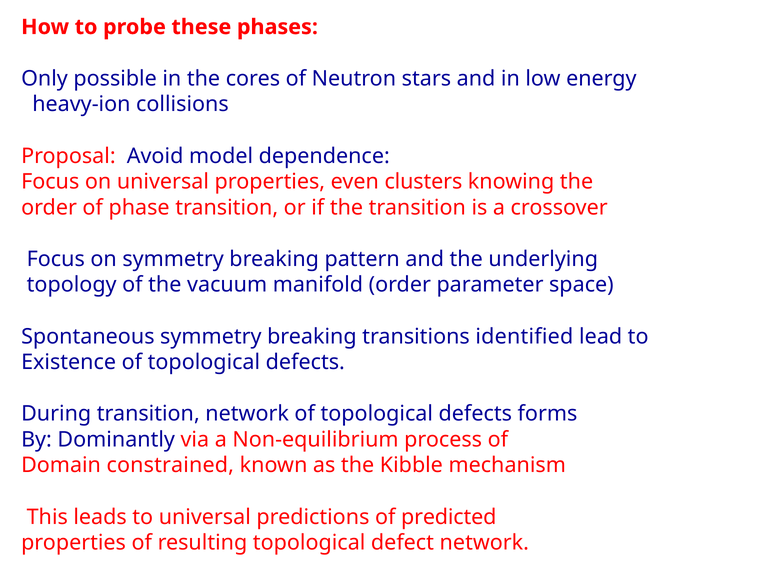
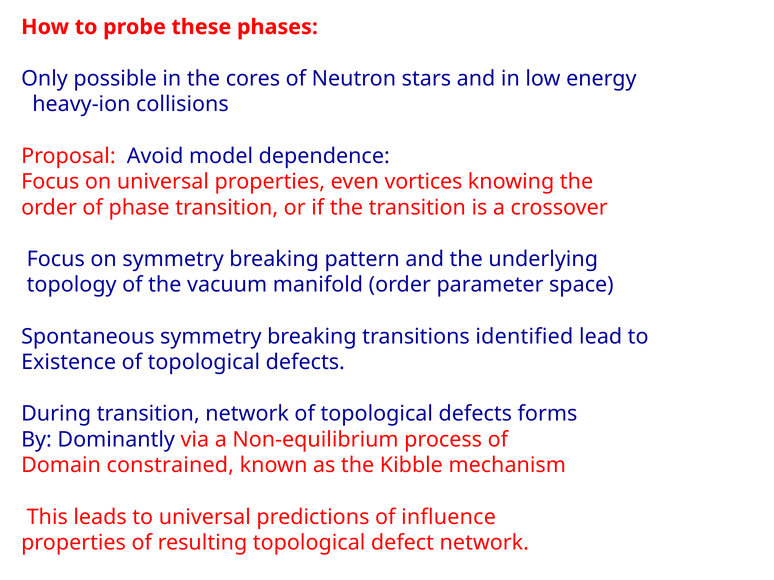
clusters: clusters -> vortices (423, 182)
predicted: predicted -> influence (449, 517)
